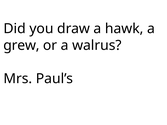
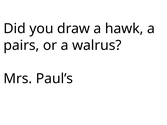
grew: grew -> pairs (21, 45)
